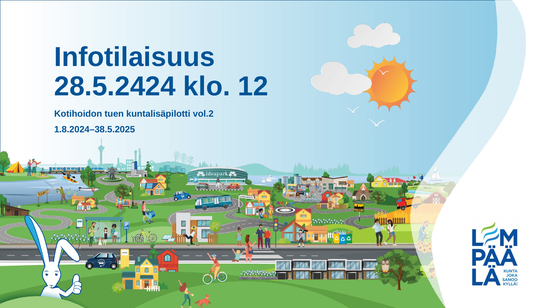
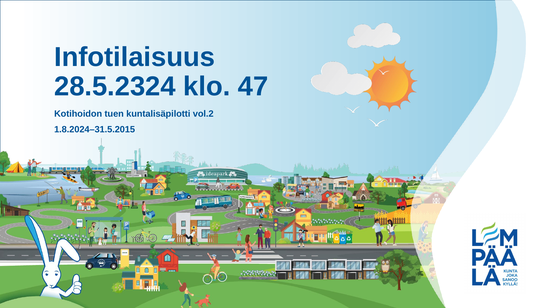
28.5.2424: 28.5.2424 -> 28.5.2324 (115, 87)
12: 12 -> 47 (253, 87)
1.8.2024–38.5.2025: 1.8.2024–38.5.2025 -> 1.8.2024–31.5.2015 (95, 129)
